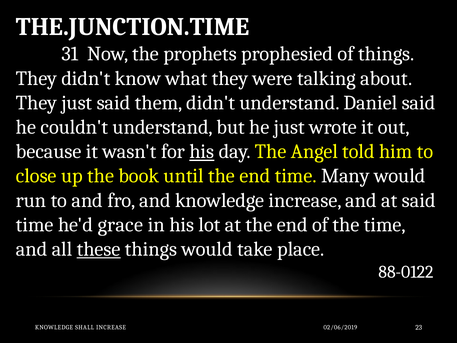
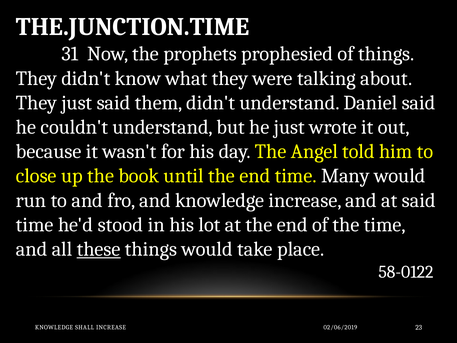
his underline: present -> none (202, 151)
grace: grace -> stood (120, 225)
88-0122: 88-0122 -> 58-0122 (406, 272)
